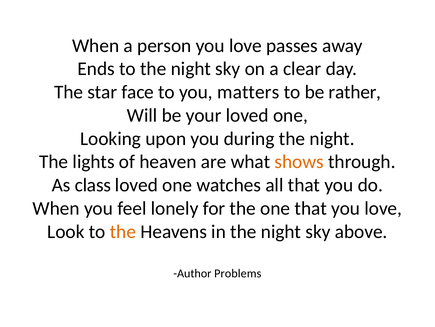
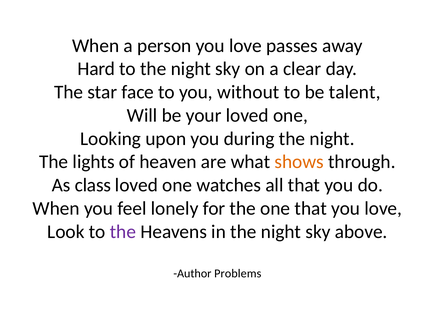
Ends: Ends -> Hard (96, 69)
matters: matters -> without (248, 92)
rather: rather -> talent (355, 92)
the colour: orange -> purple (123, 231)
